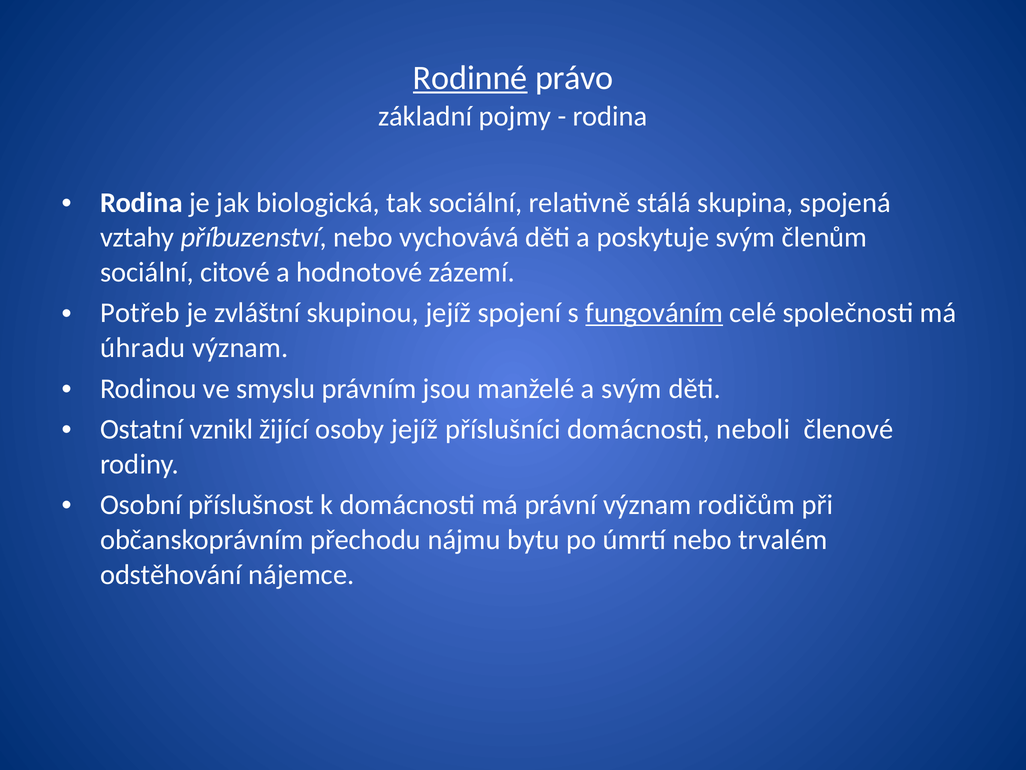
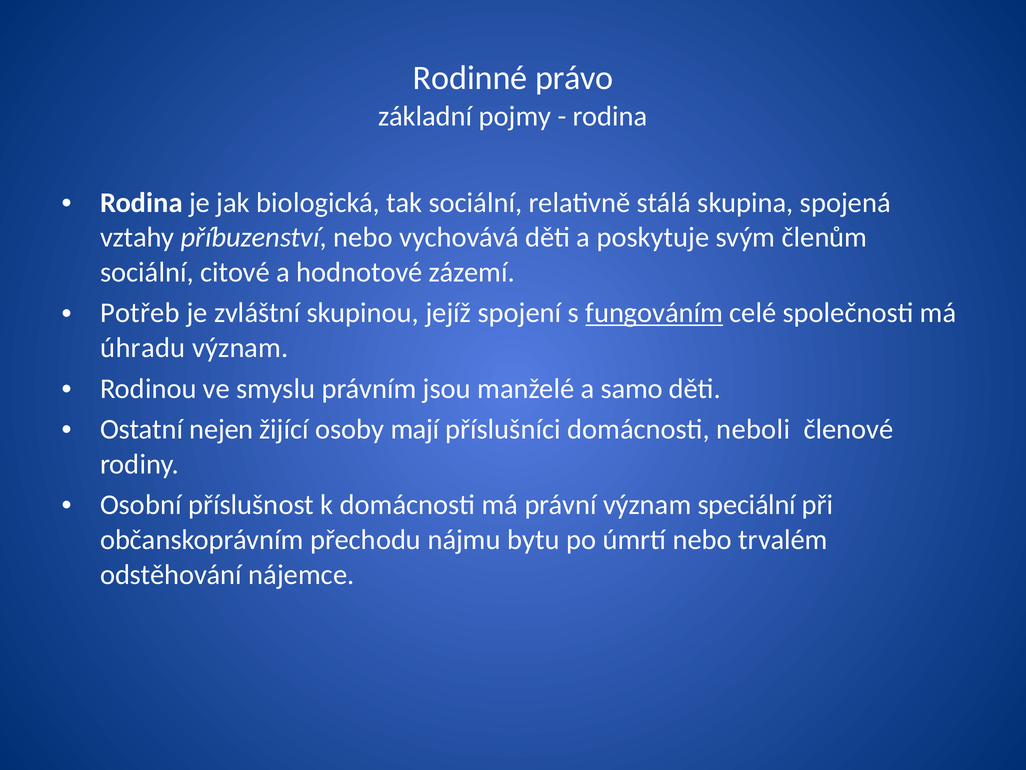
Rodinné underline: present -> none (470, 78)
a svým: svým -> samo (632, 388)
vznikl: vznikl -> nejen (221, 429)
osoby jejíž: jejíž -> mají (415, 429)
rodičům: rodičům -> speciální (747, 504)
